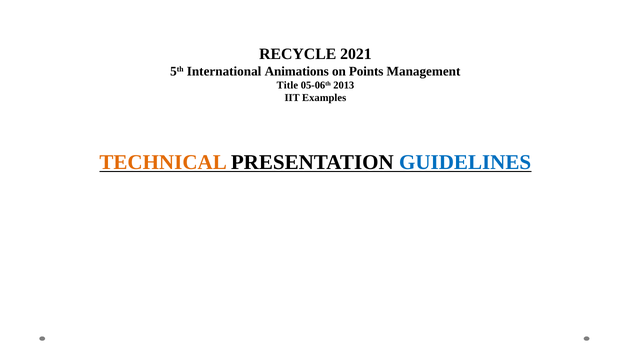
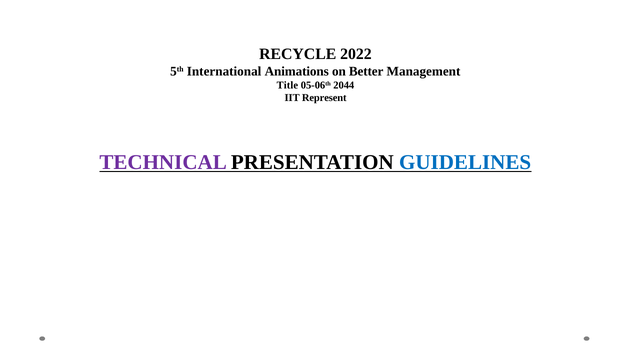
2021: 2021 -> 2022 (356, 54)
Points: Points -> Better (366, 71)
2013: 2013 -> 2044 (344, 85)
Examples: Examples -> Represent (324, 98)
TECHNICAL colour: orange -> purple (163, 162)
